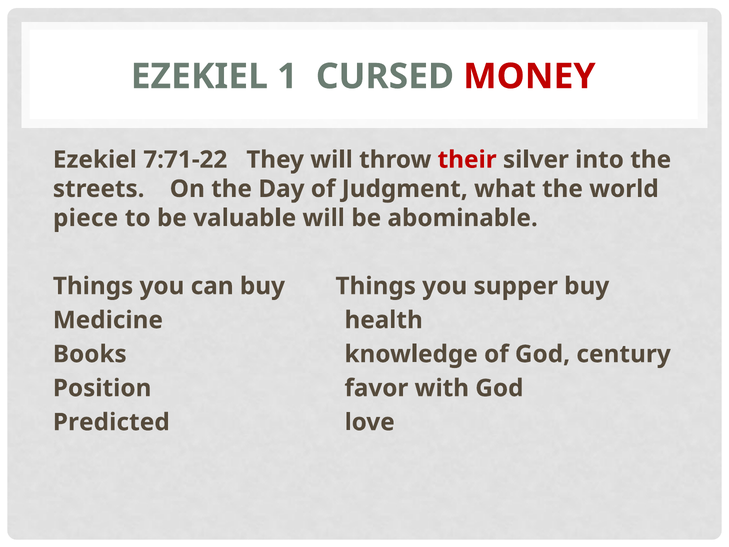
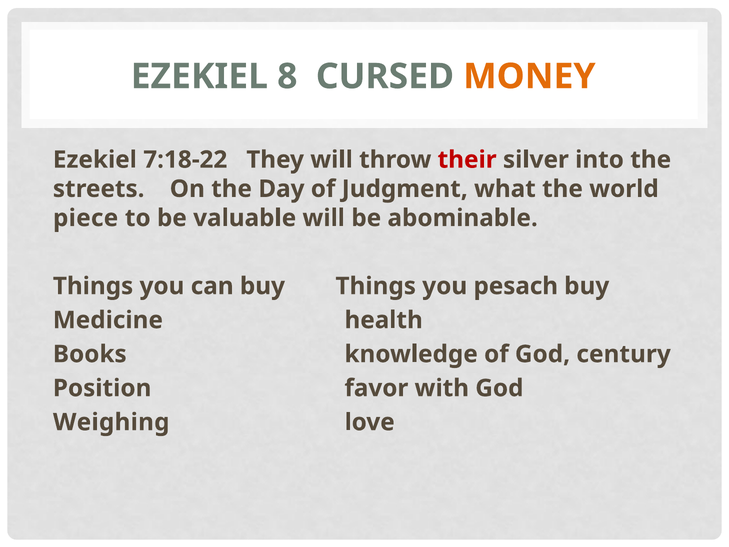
1: 1 -> 8 (287, 76)
MONEY colour: red -> orange (529, 76)
7:71-22: 7:71-22 -> 7:18-22 (185, 160)
supper: supper -> pesach (516, 286)
Predicted: Predicted -> Weighing (111, 422)
